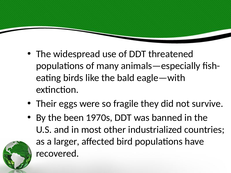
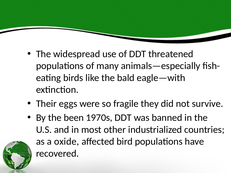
larger: larger -> oxide (67, 142)
